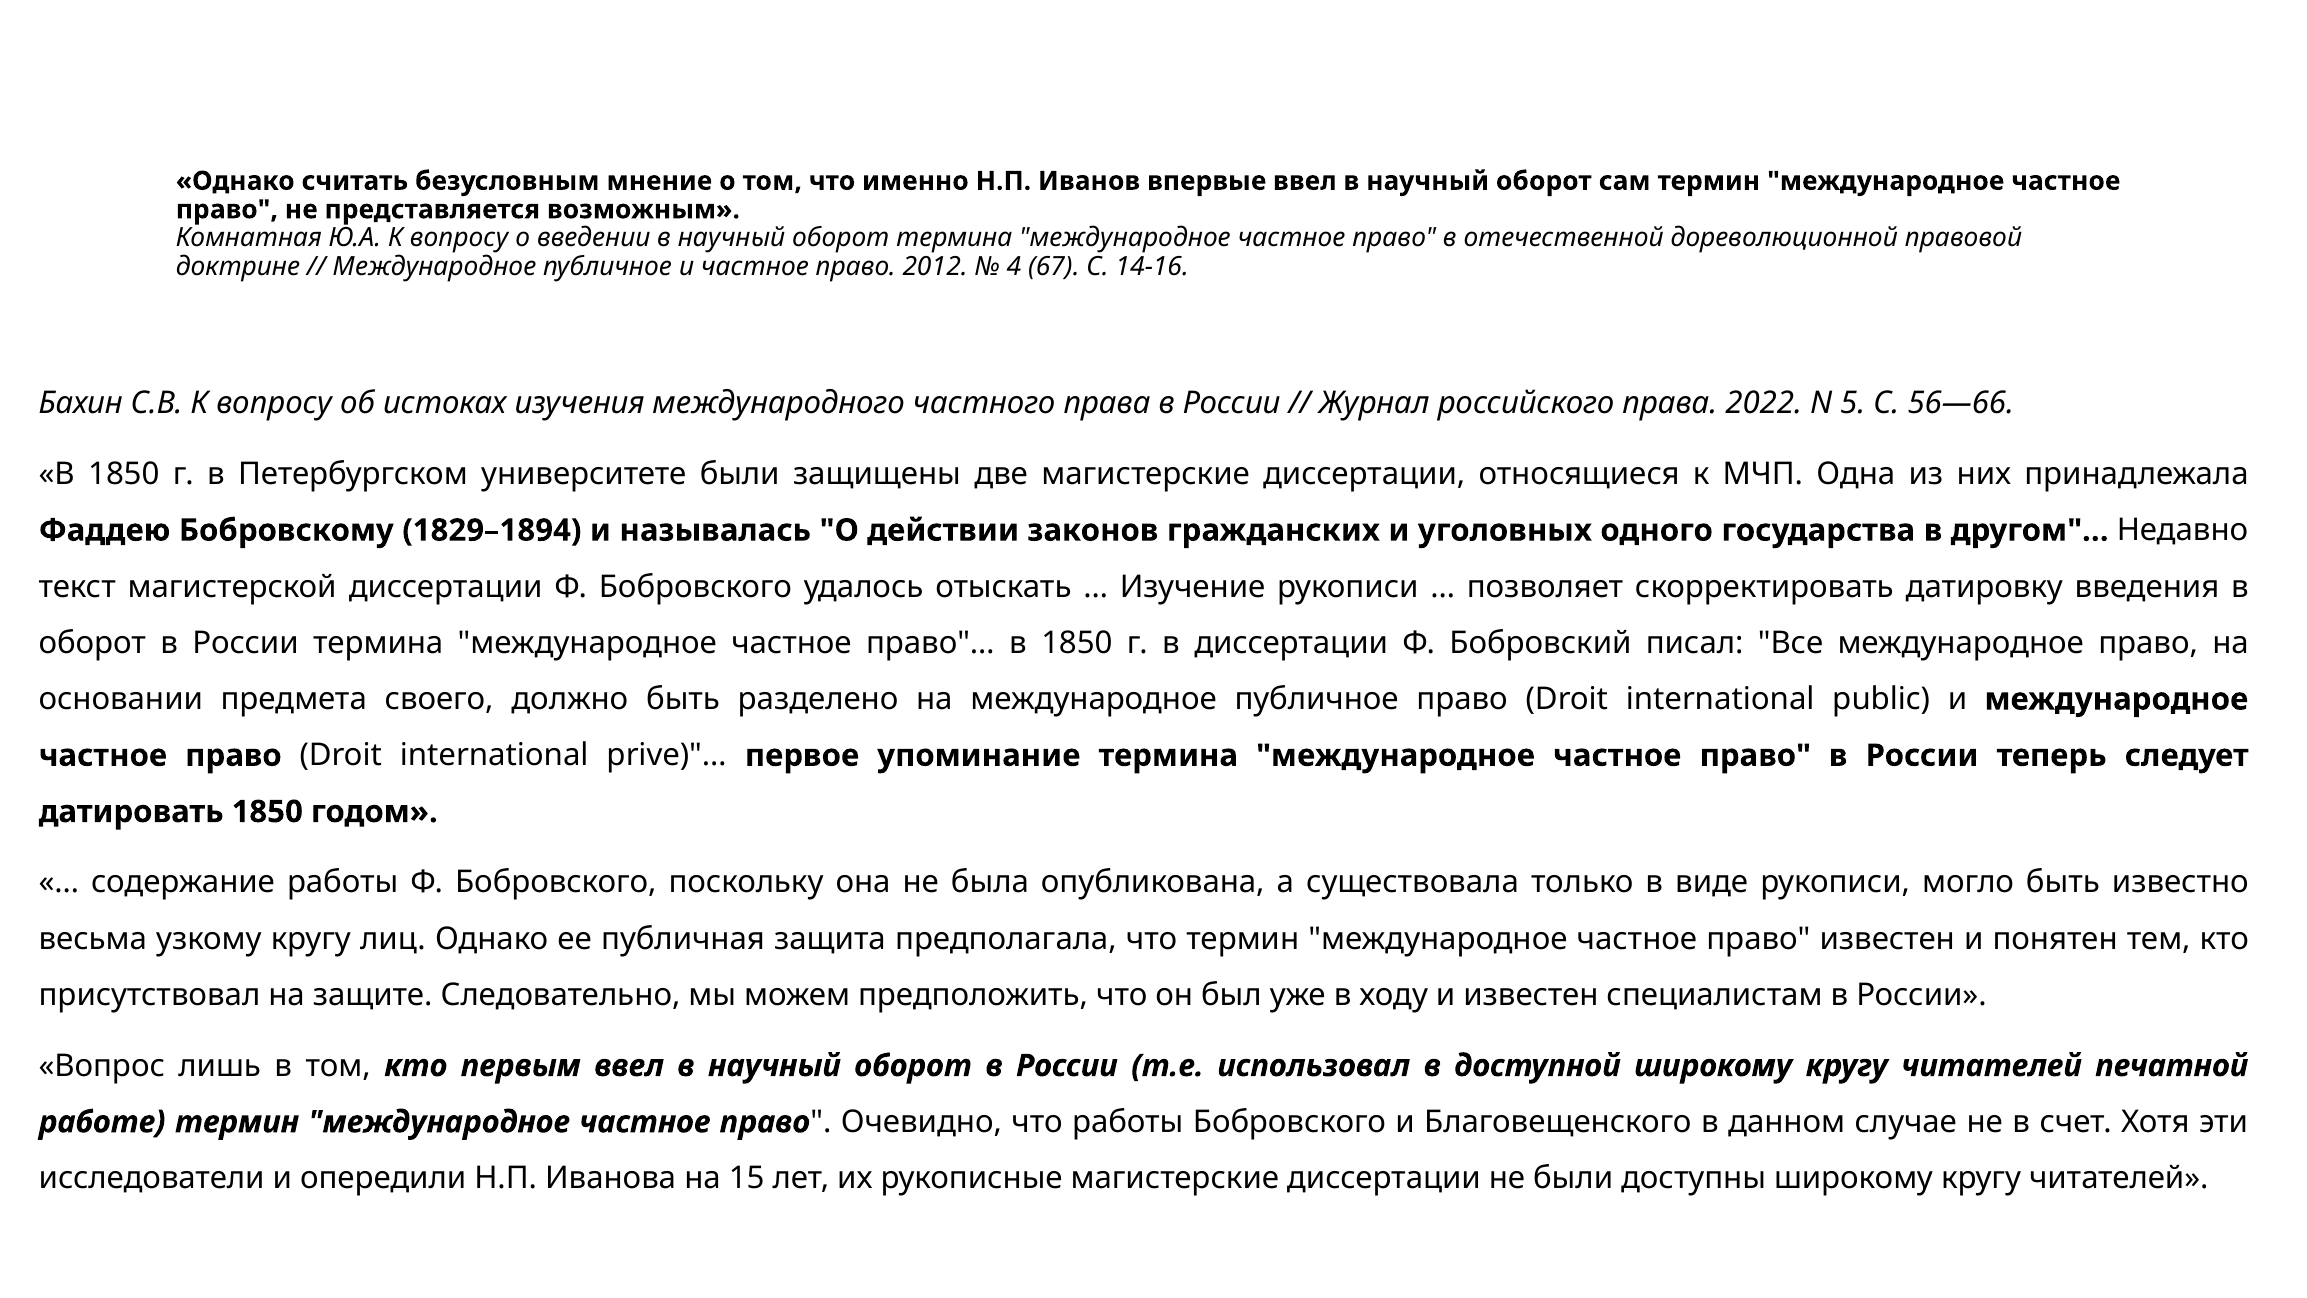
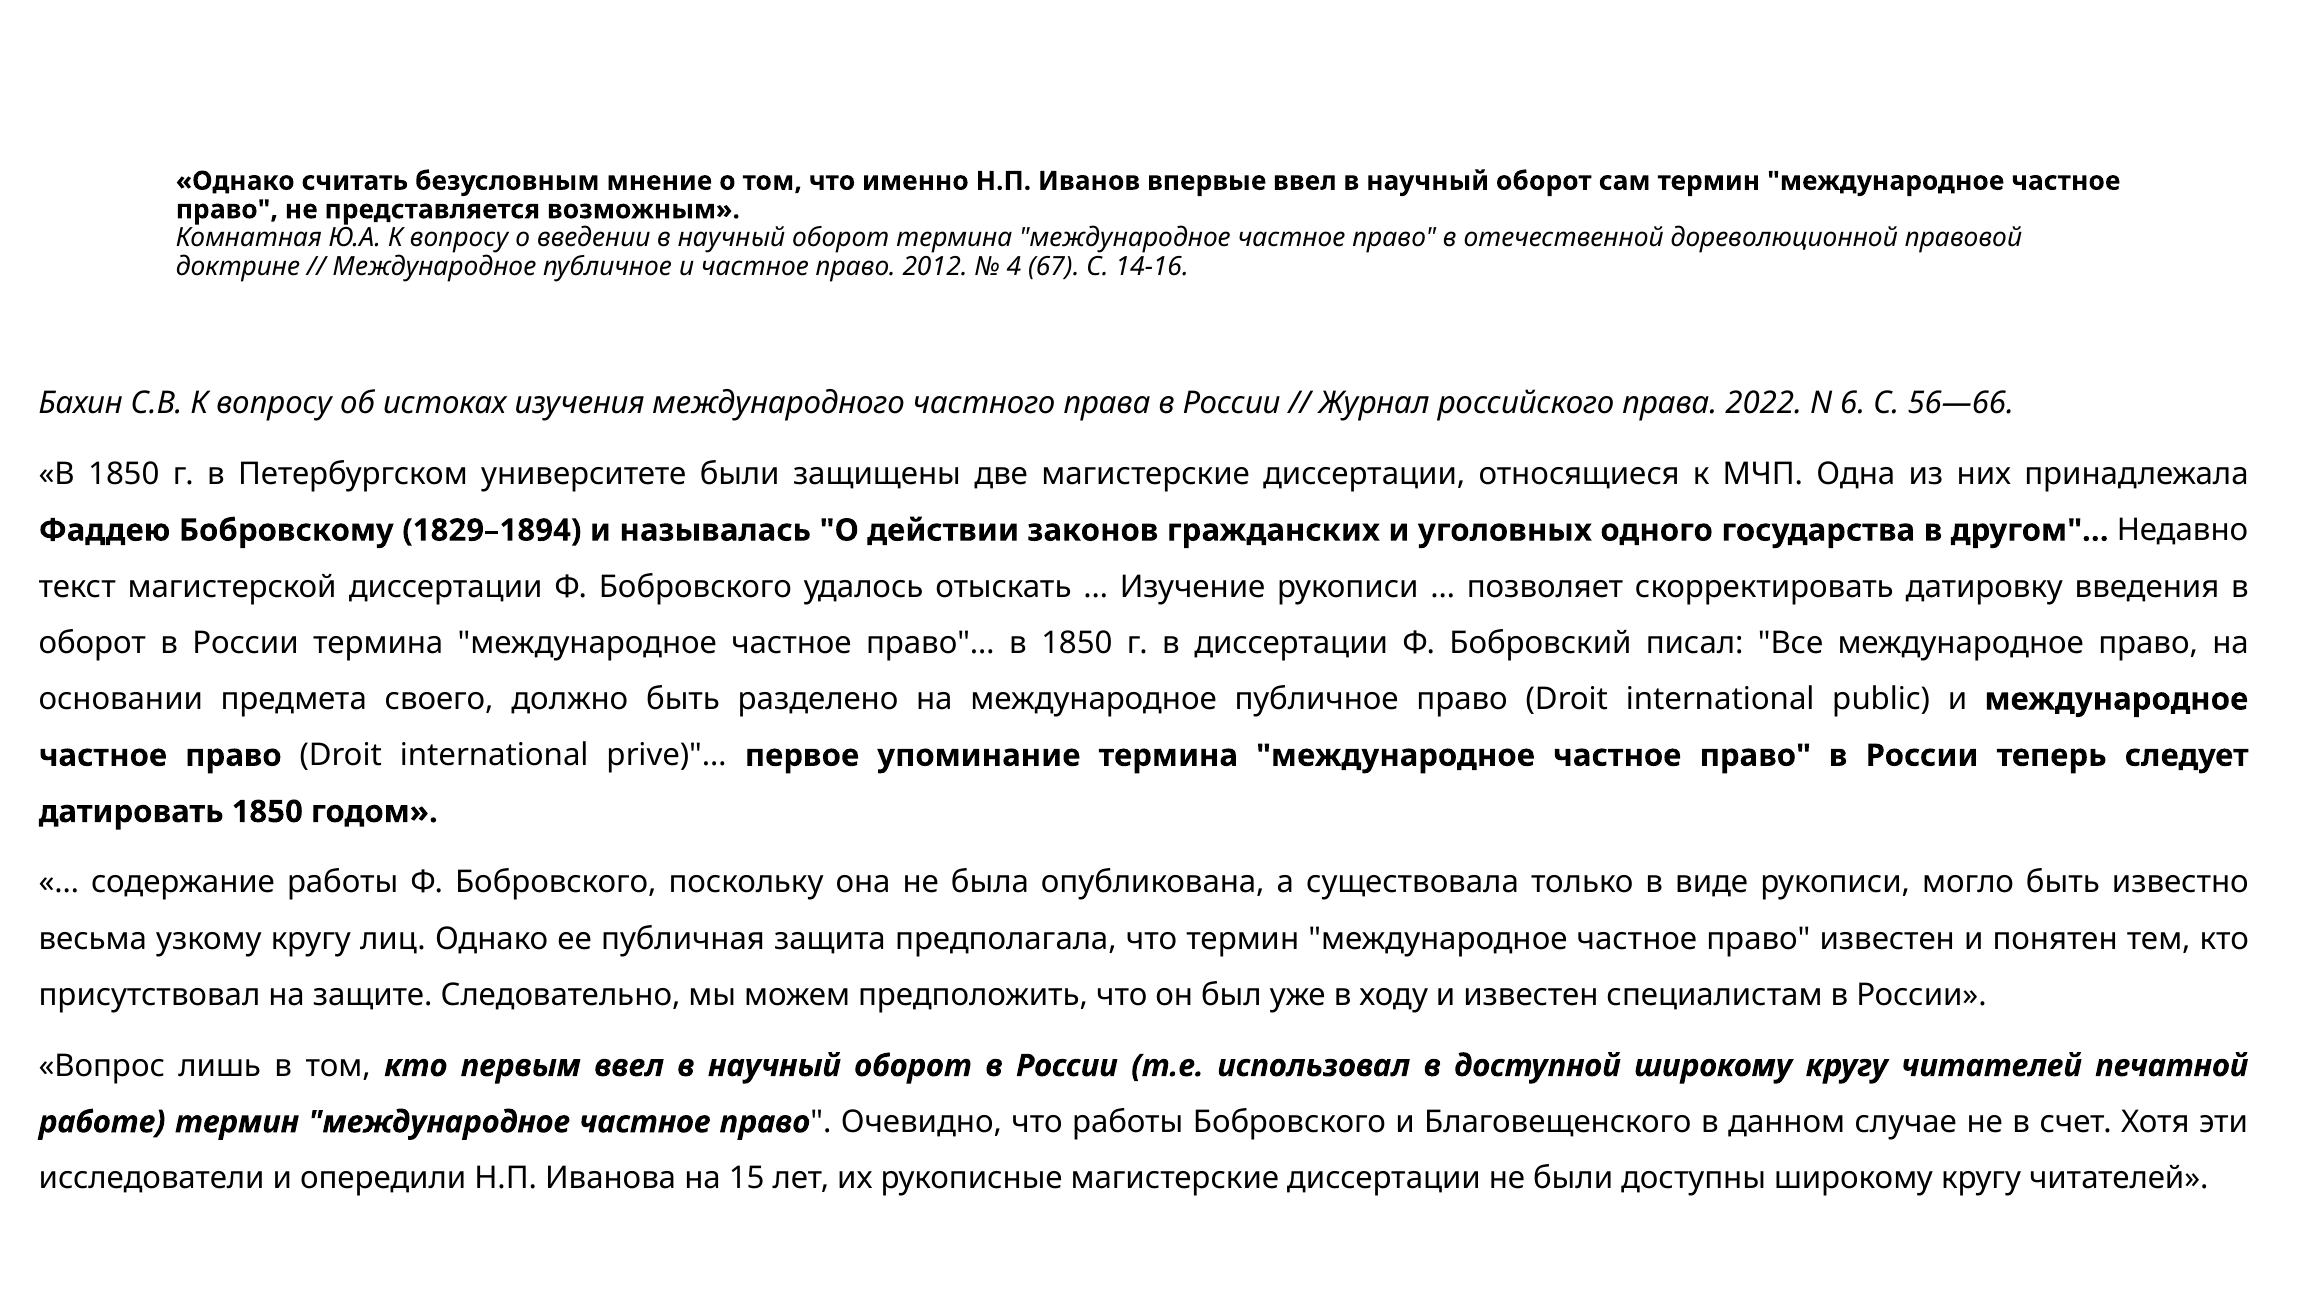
5: 5 -> 6 (1853, 403)
